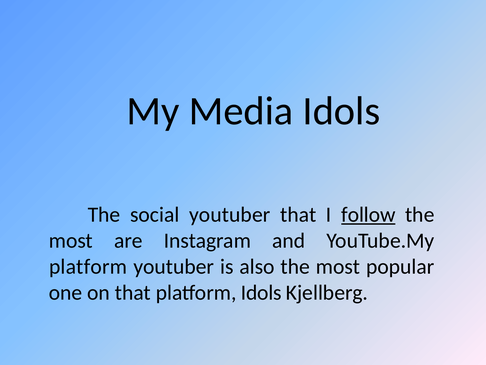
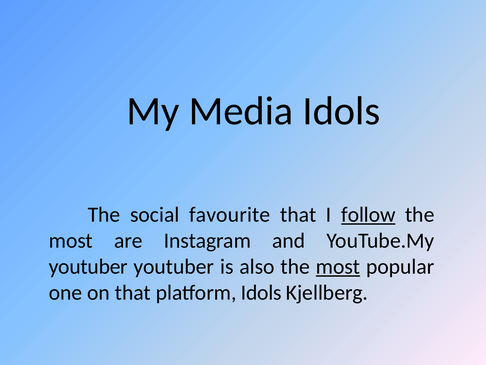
social youtuber: youtuber -> favourite (230, 214)
platform: platform -> youtuber (88, 266)
most underline: none -> present (338, 266)
